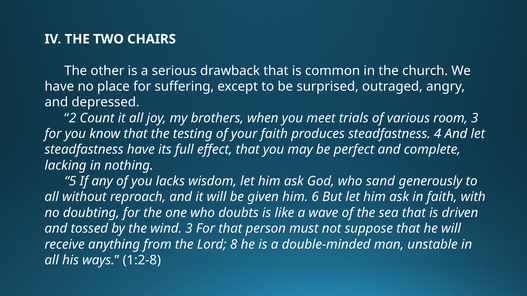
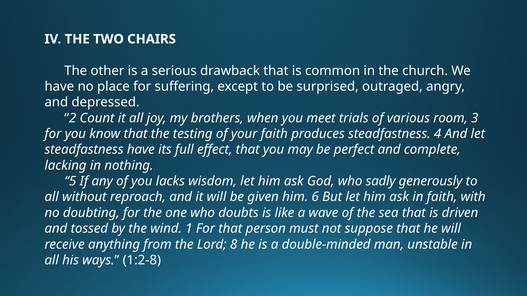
sand: sand -> sadly (381, 181)
wind 3: 3 -> 1 (189, 229)
